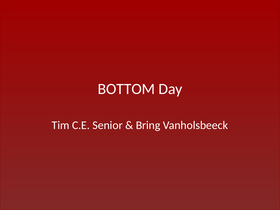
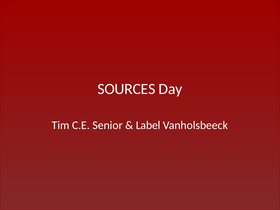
BOTTOM: BOTTOM -> SOURCES (126, 89)
Bring: Bring -> Label (148, 125)
